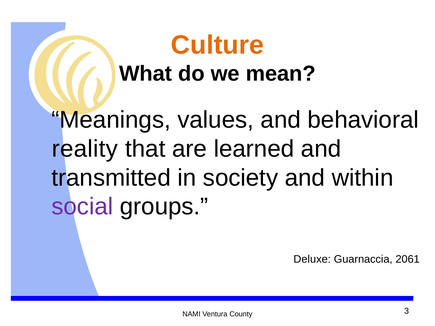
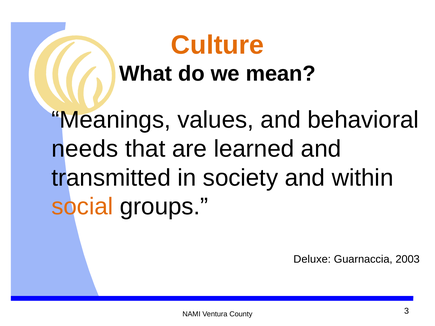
reality: reality -> needs (85, 149)
social colour: purple -> orange (82, 207)
2061: 2061 -> 2003 (408, 260)
